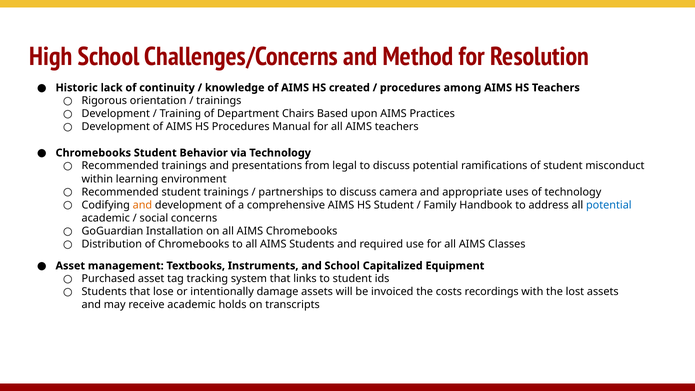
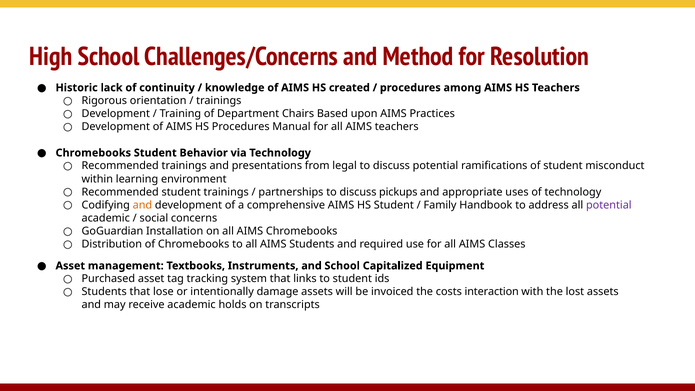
camera: camera -> pickups (398, 192)
potential colour: blue -> purple (609, 205)
recordings: recordings -> interaction (492, 292)
